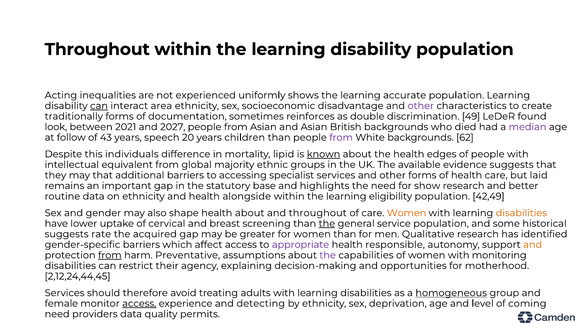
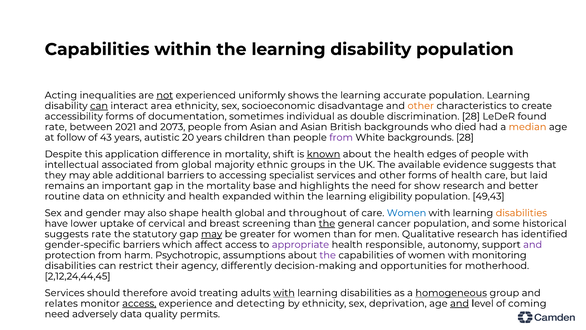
Throughout: Throughout -> Capabilities (97, 49)
not underline: none -> present (165, 95)
other colour: purple -> orange (421, 106)
traditionally: traditionally -> accessibility (74, 116)
reinforces: reinforces -> individual (310, 116)
discrimination 49: 49 -> 28 (471, 116)
look: look -> rate (56, 127)
2027: 2027 -> 2073 (173, 127)
median colour: purple -> orange (528, 127)
speech: speech -> autistic (162, 137)
backgrounds 62: 62 -> 28 (465, 137)
individuals: individuals -> application (132, 154)
lipid: lipid -> shift (284, 154)
equivalent: equivalent -> associated (127, 164)
may that: that -> able (103, 175)
the statutory: statutory -> mortality (228, 186)
alongside: alongside -> expanded (247, 196)
42,49: 42,49 -> 49,43 (489, 196)
health about: about -> global (250, 213)
Women colour: orange -> blue (407, 213)
service: service -> cancer (394, 223)
acquired: acquired -> statutory (155, 234)
may underline: none -> present (212, 234)
and colour: orange -> purple (533, 244)
from underline: present -> none (110, 255)
Preventative: Preventative -> Psychotropic (188, 255)
explaining: explaining -> differently (246, 265)
with underline: none -> present (284, 293)
female: female -> relates (61, 303)
and underline: none -> present (460, 303)
providers: providers -> adversely (95, 314)
